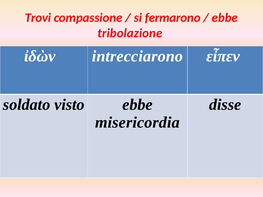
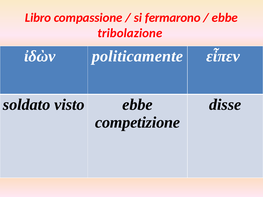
Trovi: Trovi -> Libro (38, 18)
intrecciarono: intrecciarono -> politicamente (137, 56)
misericordia: misericordia -> competizione (138, 123)
